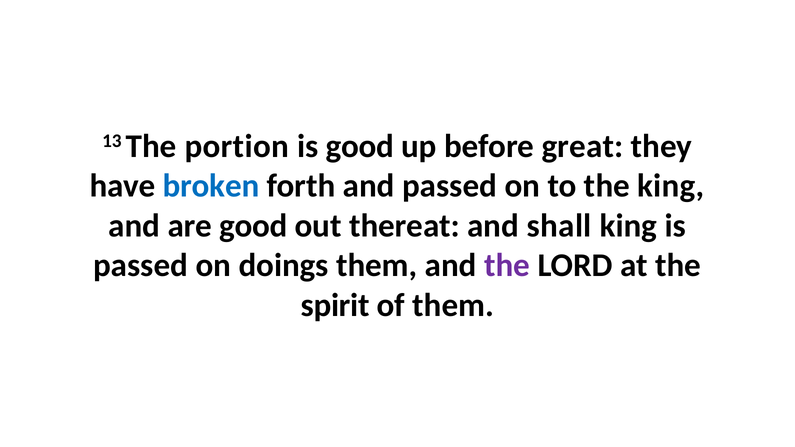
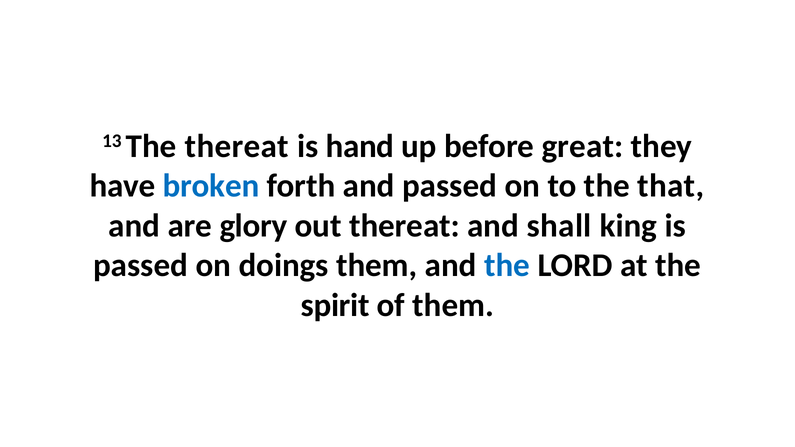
The portion: portion -> thereat (237, 146)
is good: good -> hand (360, 146)
the king: king -> that (671, 186)
are good: good -> glory (253, 226)
the colour: purple -> blue (507, 266)
